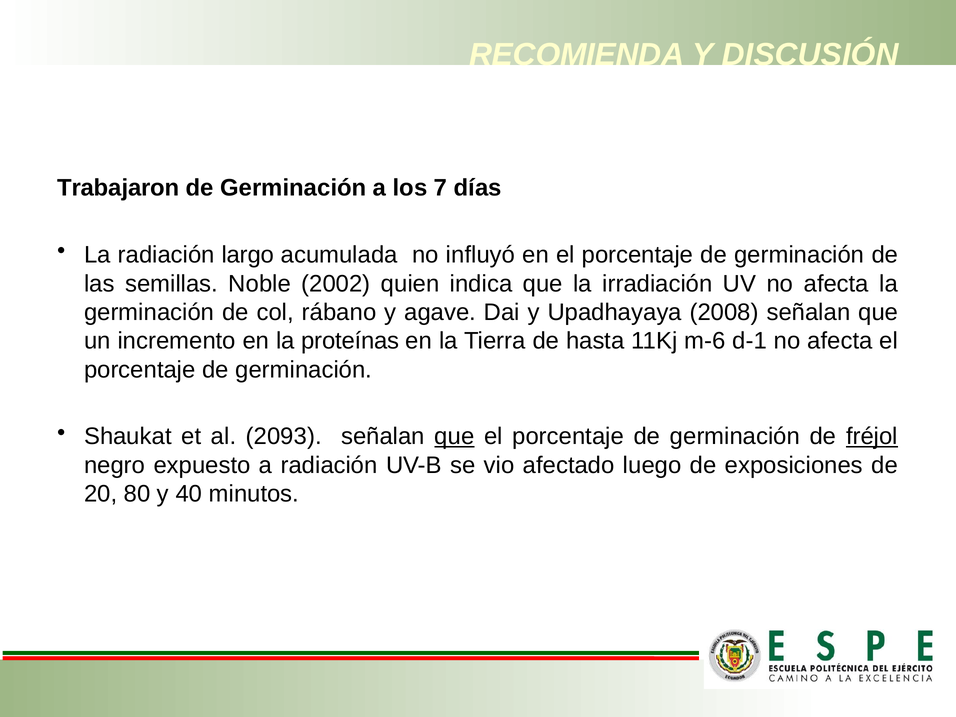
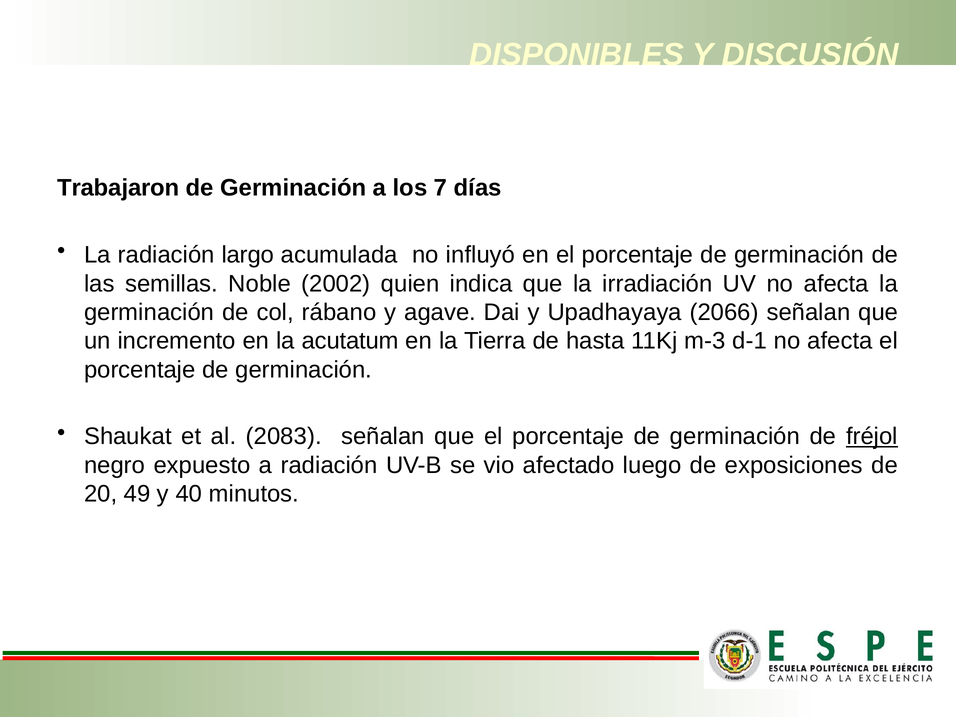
RECOMIENDA: RECOMIENDA -> DISPONIBLES (577, 55)
2008: 2008 -> 2066 (724, 312)
proteínas: proteínas -> acutatum (350, 341)
m-6: m-6 -> m-3 (705, 341)
2093: 2093 -> 2083 (284, 437)
que underline: present -> none (454, 437)
80: 80 -> 49 (137, 494)
